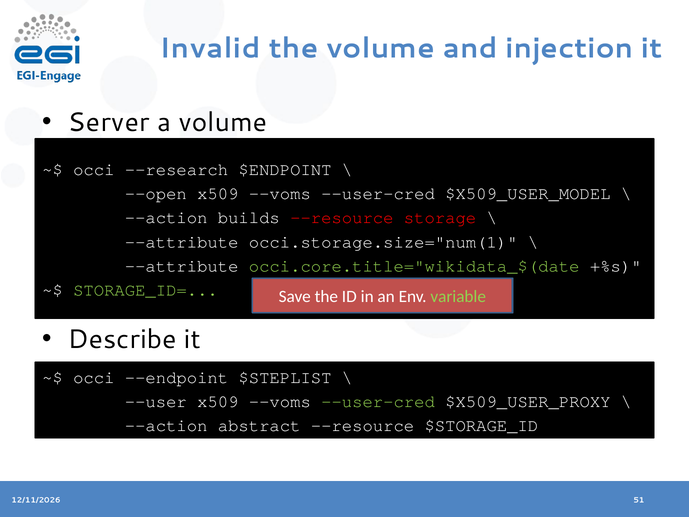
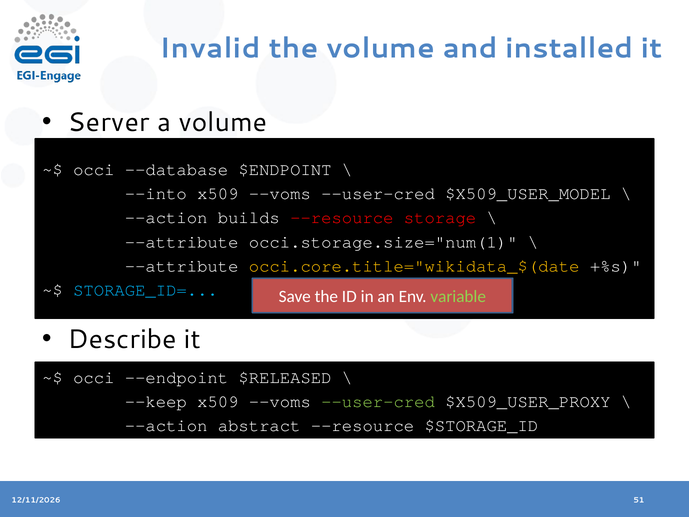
injection: injection -> installed (569, 48)
--research: --research -> --database (176, 169)
--open: --open -> --into (156, 194)
occi.core.title="wikidata_$(date colour: light green -> yellow (414, 266)
STORAGE_ID= colour: light green -> light blue (145, 290)
$STEPLIST: $STEPLIST -> $RELEASED (285, 377)
--user: --user -> --keep (156, 401)
